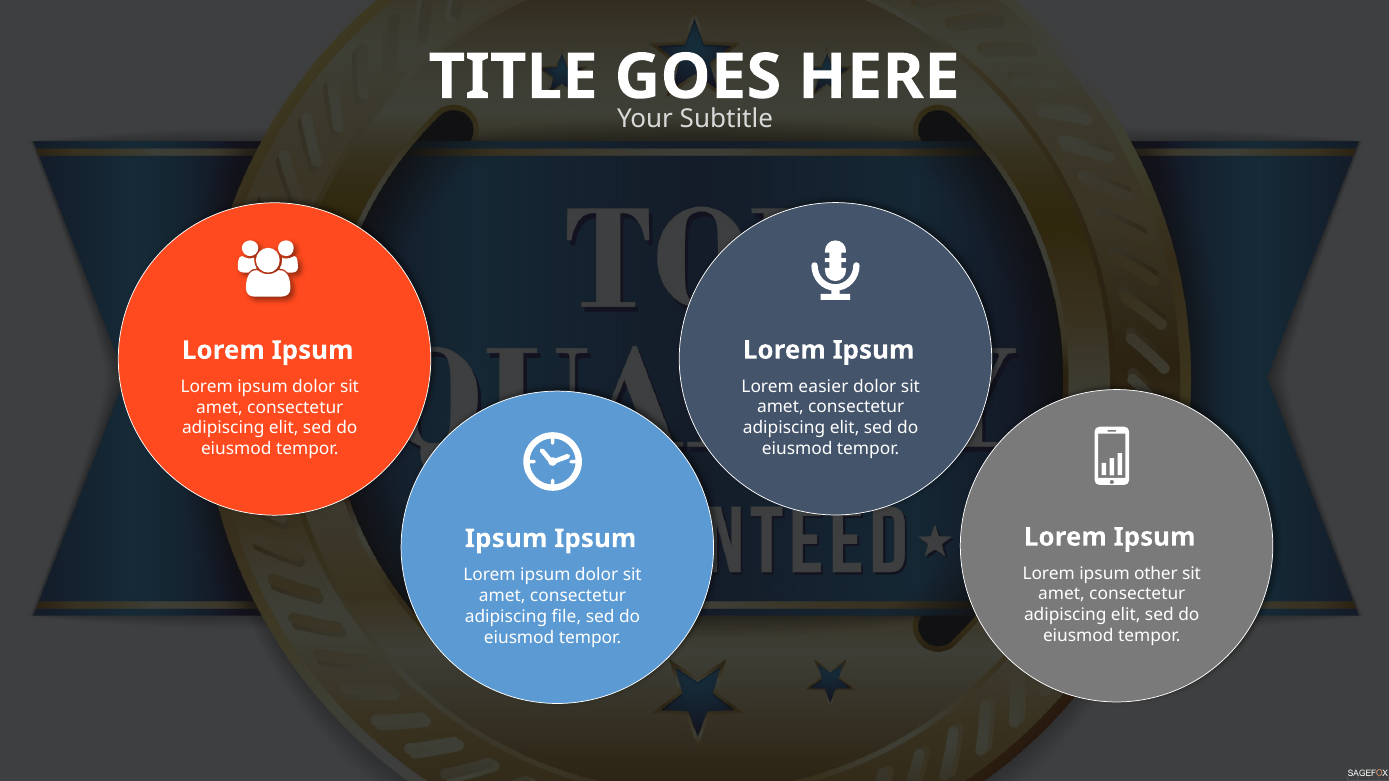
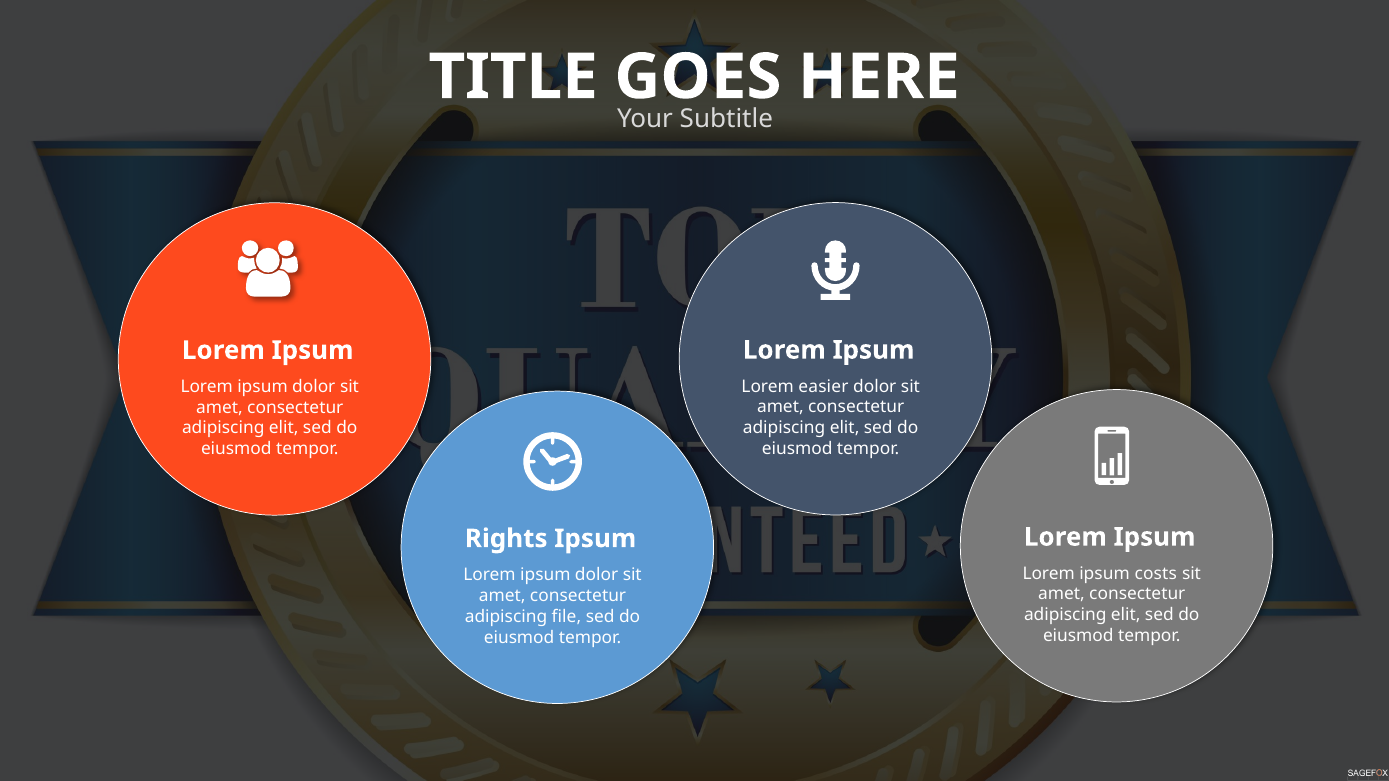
Ipsum: Ipsum -> Rights (506, 539)
other: other -> costs (1156, 574)
